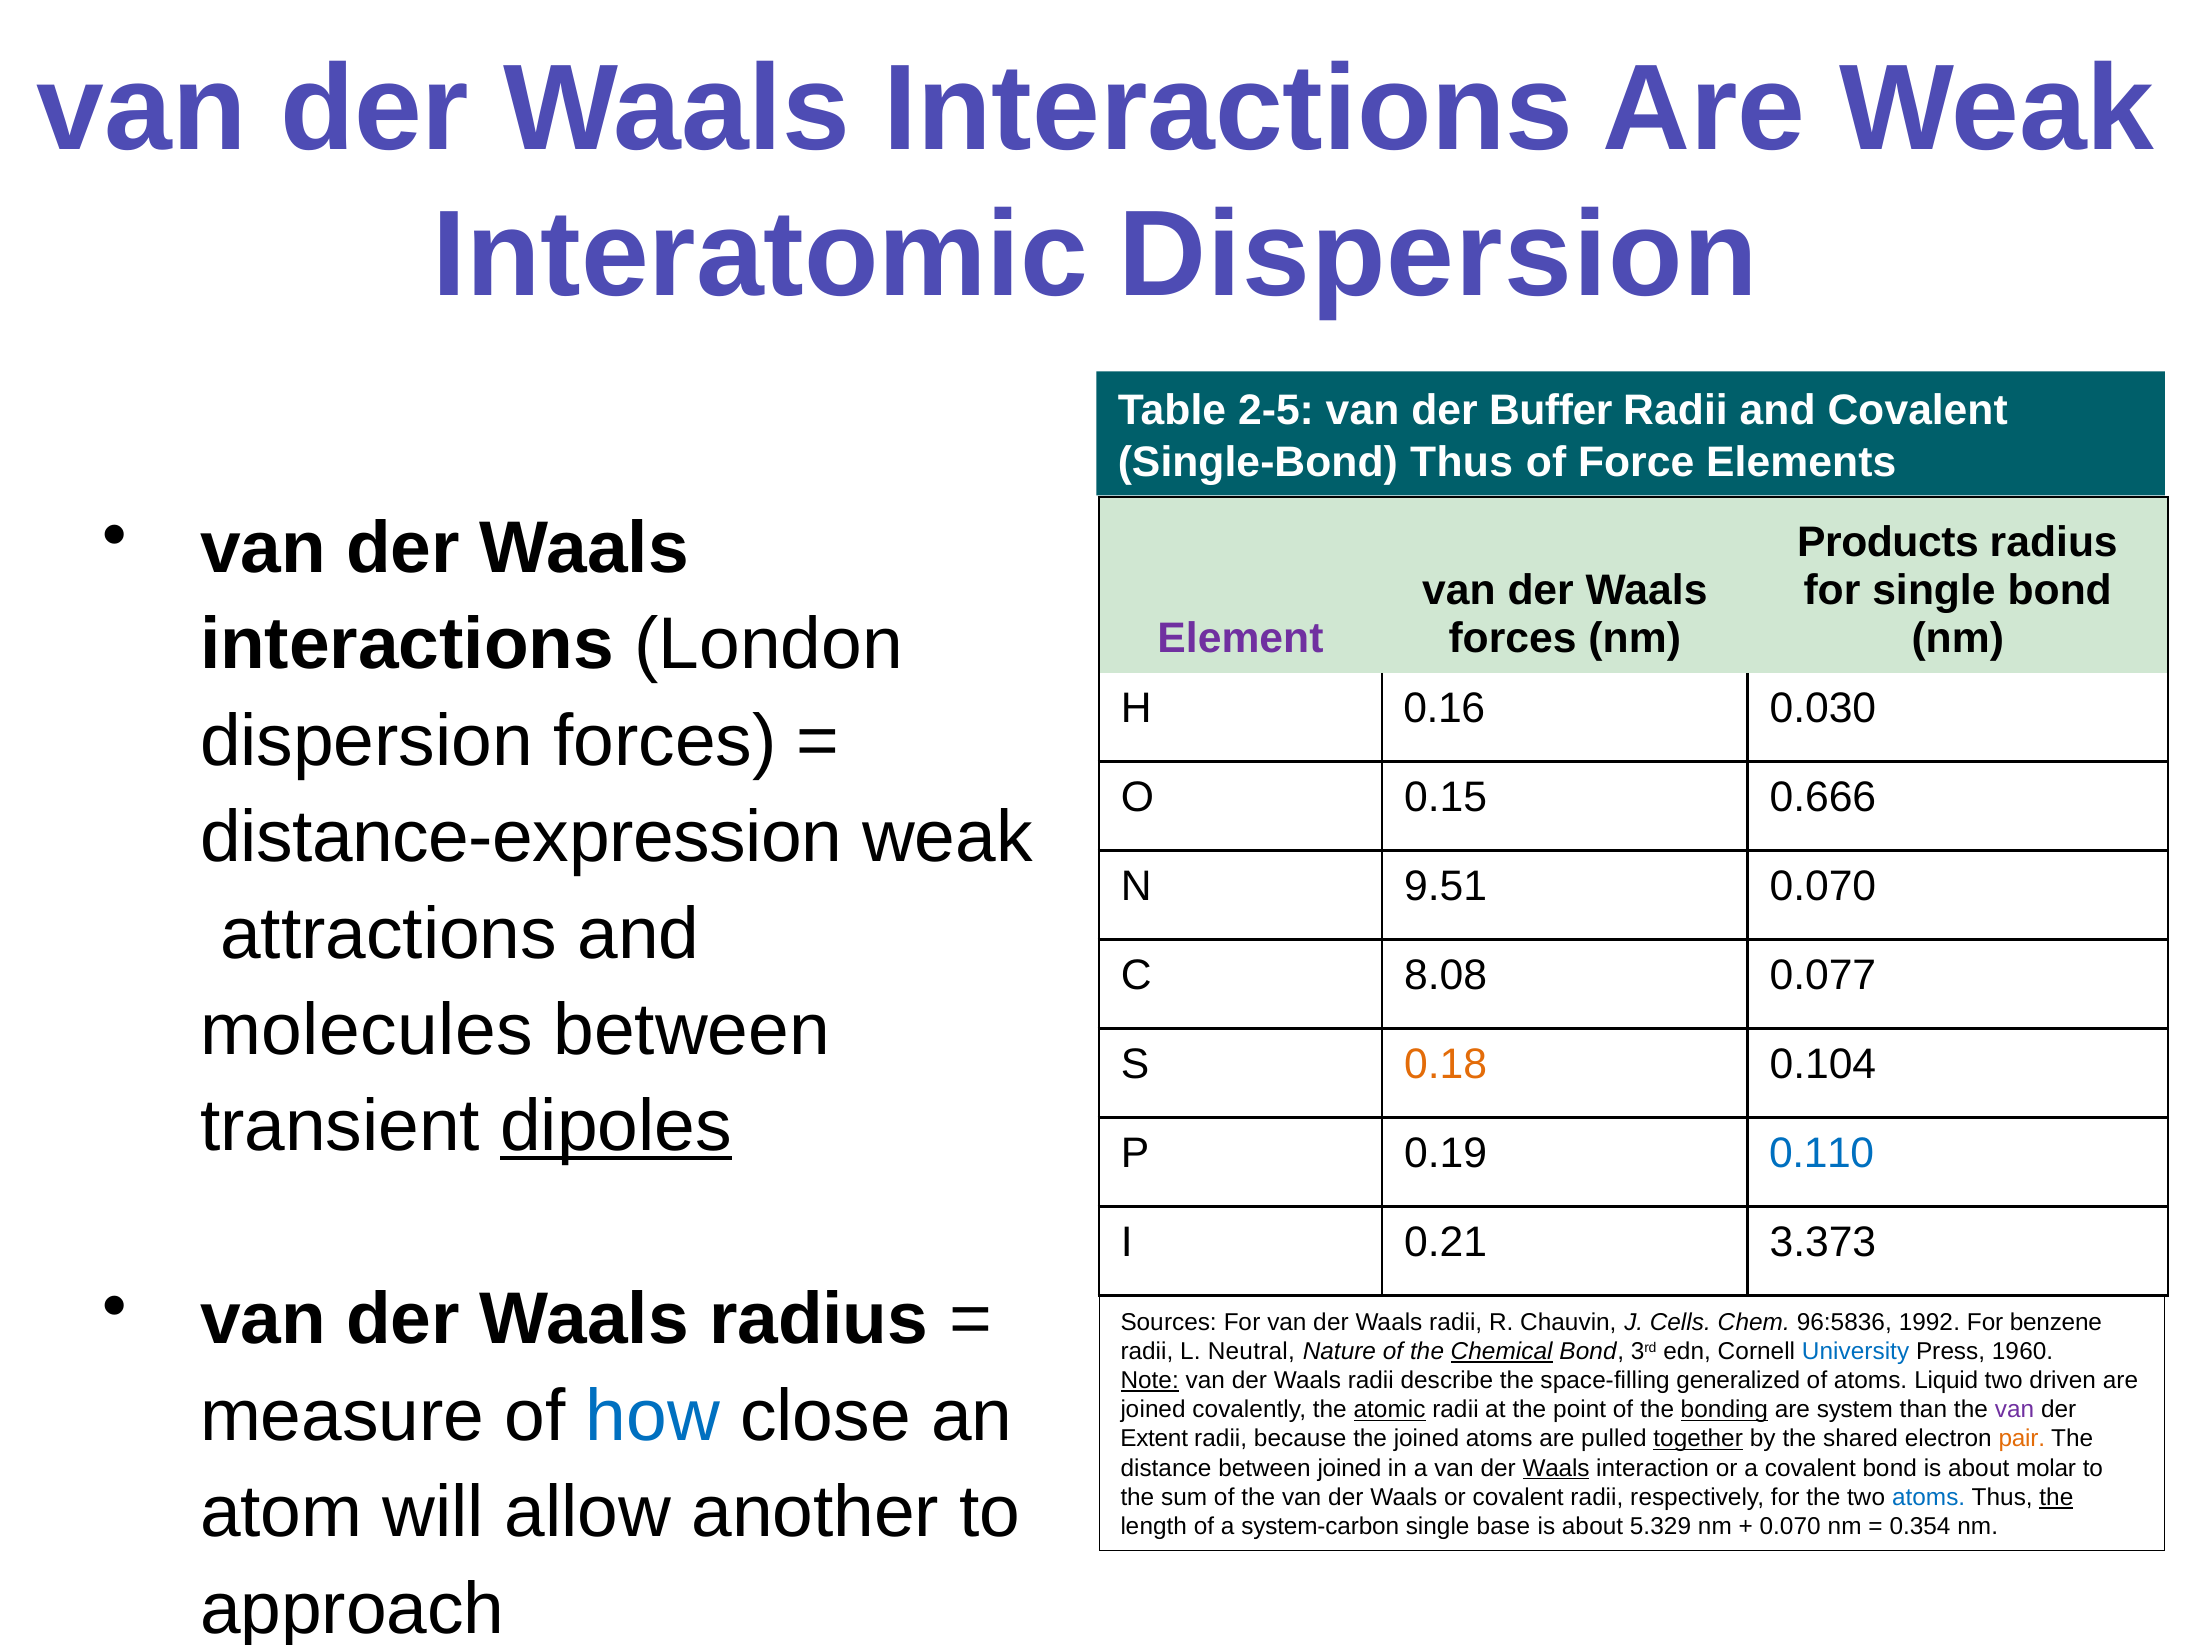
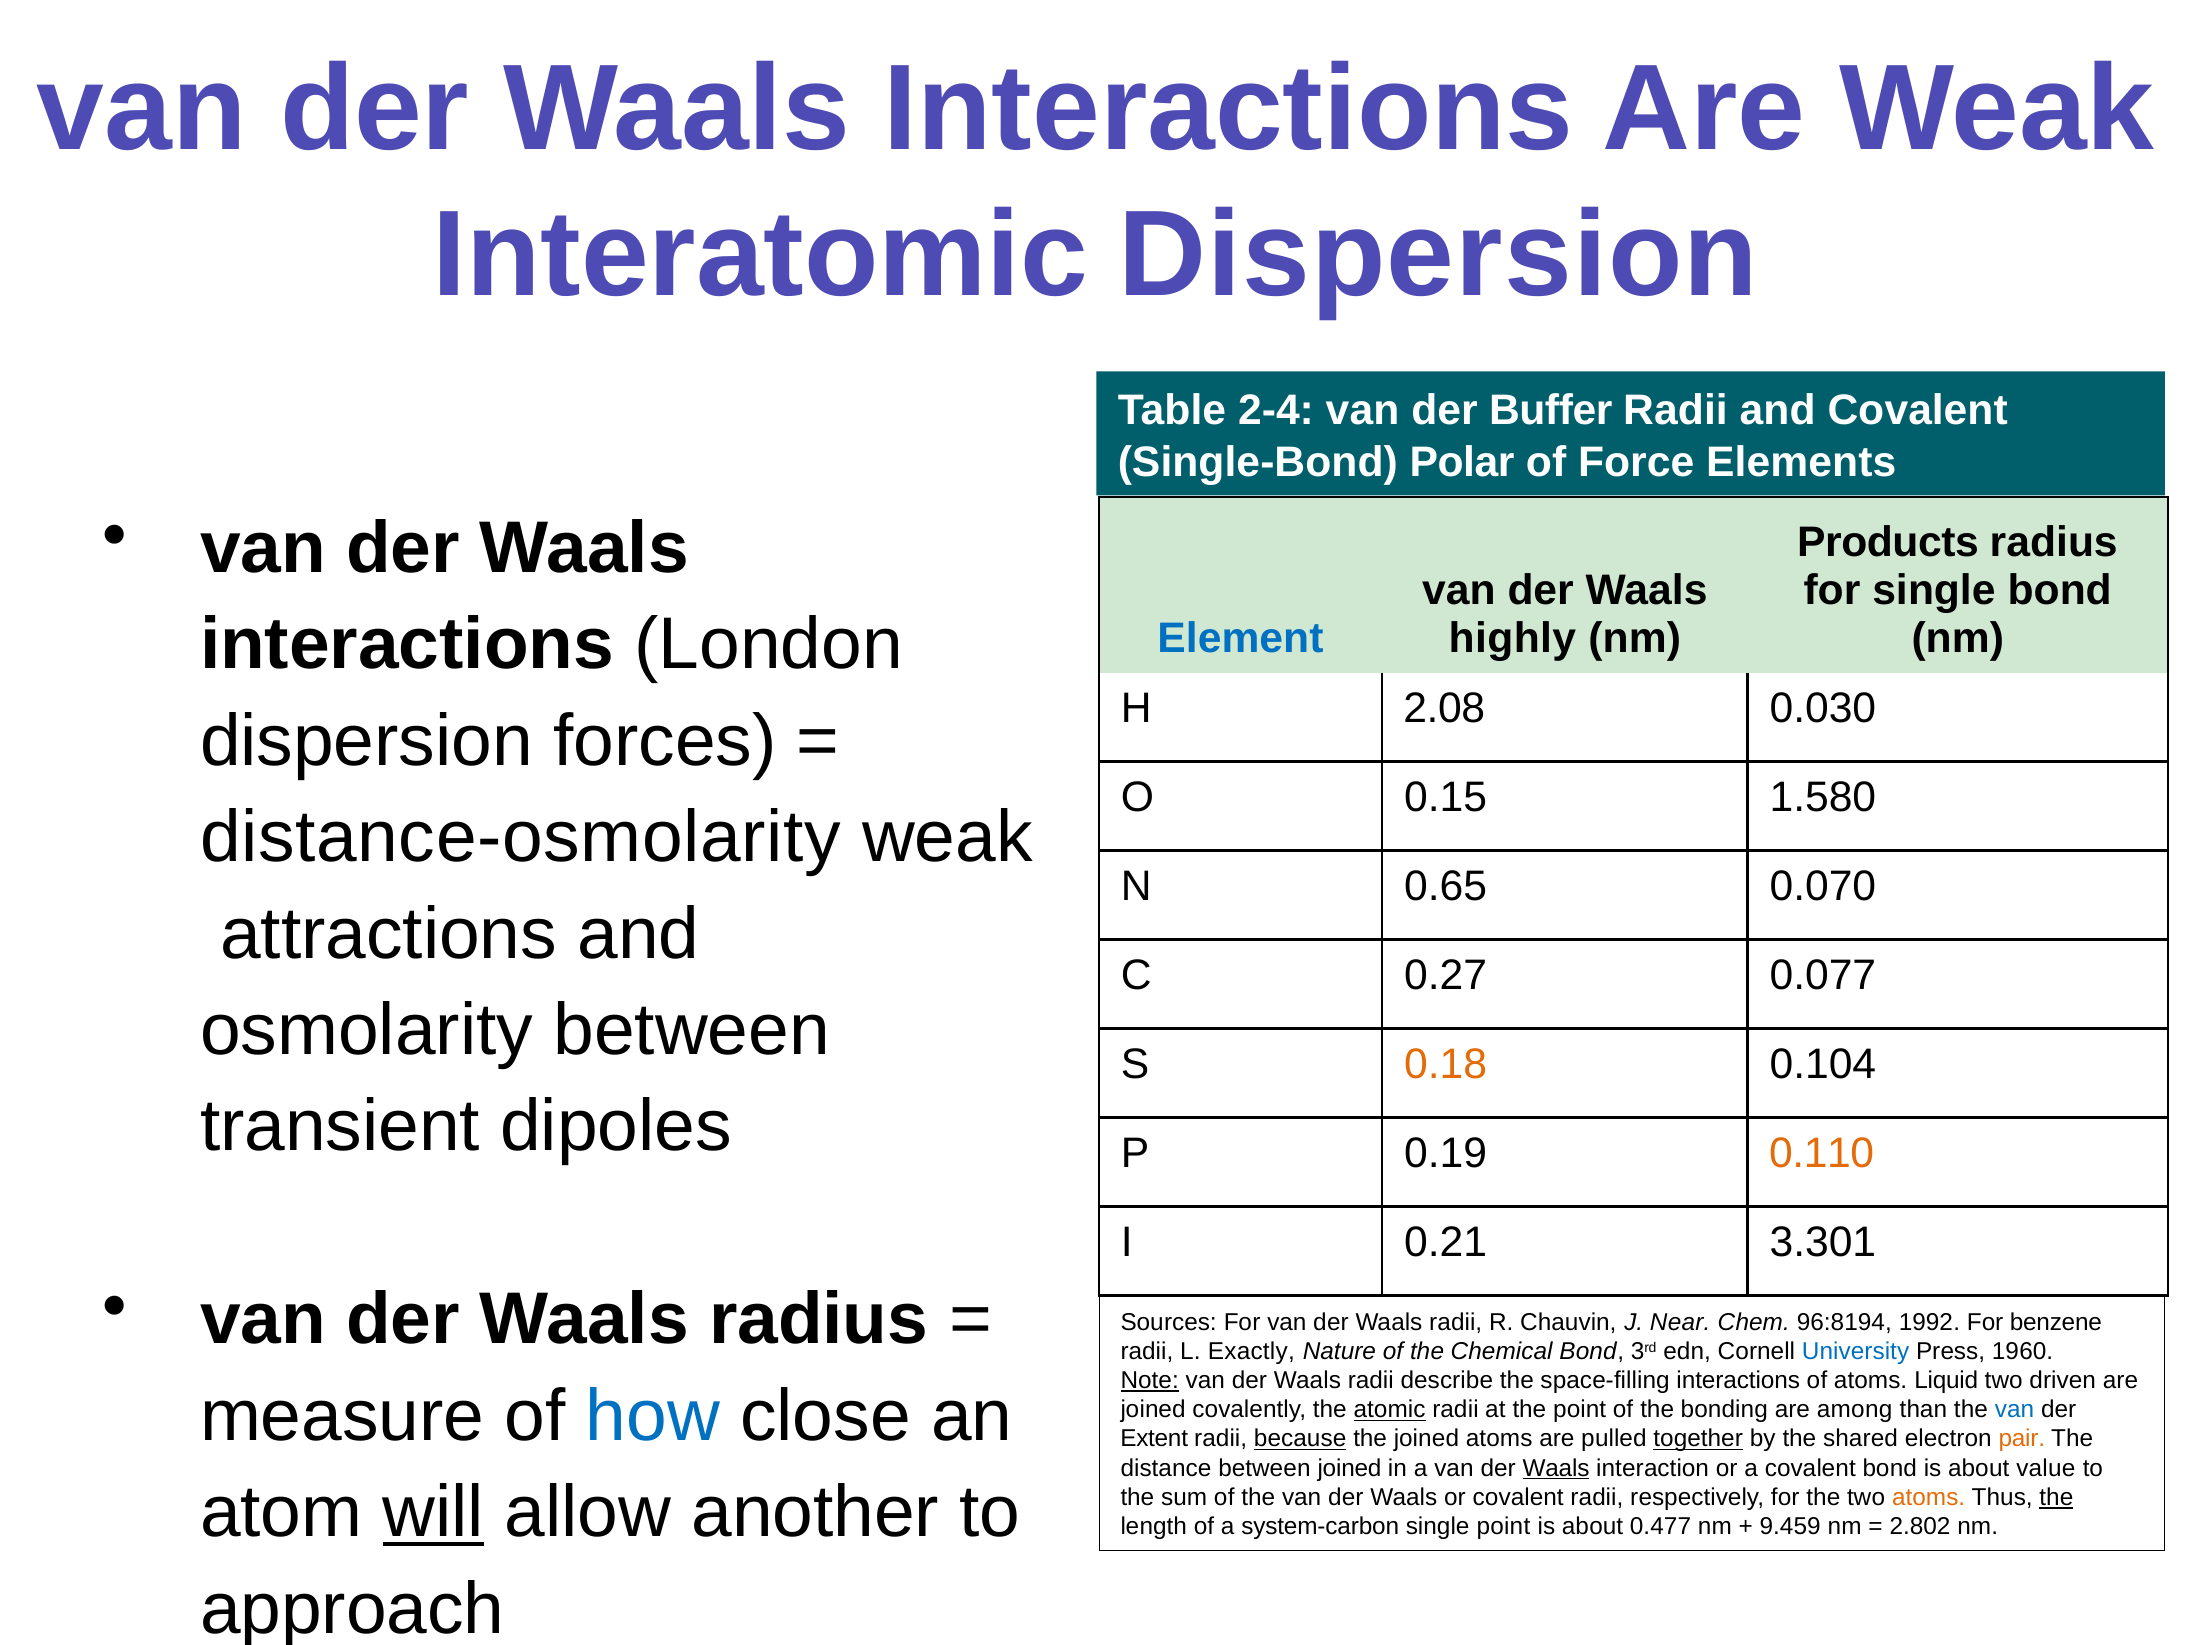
2-5: 2-5 -> 2-4 (1276, 411)
Single-Bond Thus: Thus -> Polar (1462, 462)
Element colour: purple -> blue (1240, 638)
forces: forces -> highly (1512, 638)
0.16: 0.16 -> 2.08 (1444, 708)
0.666: 0.666 -> 1.580 (1823, 797)
distance-expression: distance-expression -> distance-osmolarity (521, 837)
9.51: 9.51 -> 0.65 (1446, 886)
8.08: 8.08 -> 0.27 (1446, 975)
molecules: molecules -> osmolarity (367, 1030)
dipoles underline: present -> none (616, 1127)
0.110 colour: blue -> orange (1822, 1153)
3.373: 3.373 -> 3.301 (1823, 1242)
Cells: Cells -> Near (1680, 1322)
96:5836: 96:5836 -> 96:8194 (1844, 1322)
Neutral: Neutral -> Exactly (1251, 1351)
Chemical underline: present -> none (1502, 1351)
space-filling generalized: generalized -> interactions (1738, 1380)
bonding underline: present -> none (1724, 1410)
system: system -> among (1855, 1410)
van colour: purple -> blue (2014, 1410)
because underline: none -> present (1300, 1439)
molar: molar -> value (2046, 1468)
will underline: none -> present (434, 1512)
atoms colour: blue -> orange (1929, 1497)
single base: base -> point (1503, 1526)
5.329: 5.329 -> 0.477 (1660, 1526)
0.070: 0.070 -> 9.459 (1790, 1526)
0.354: 0.354 -> 2.802 (1920, 1526)
